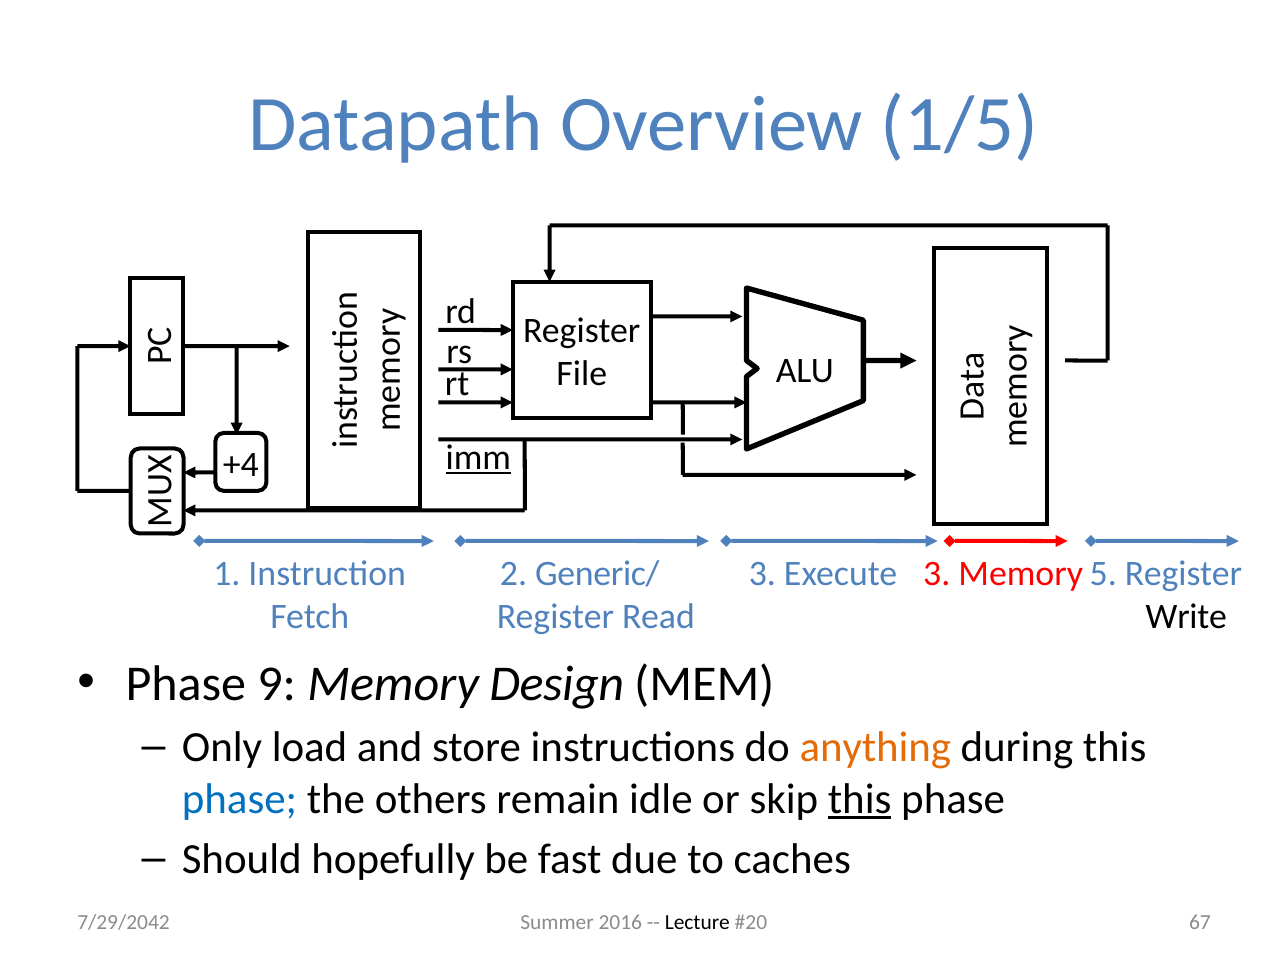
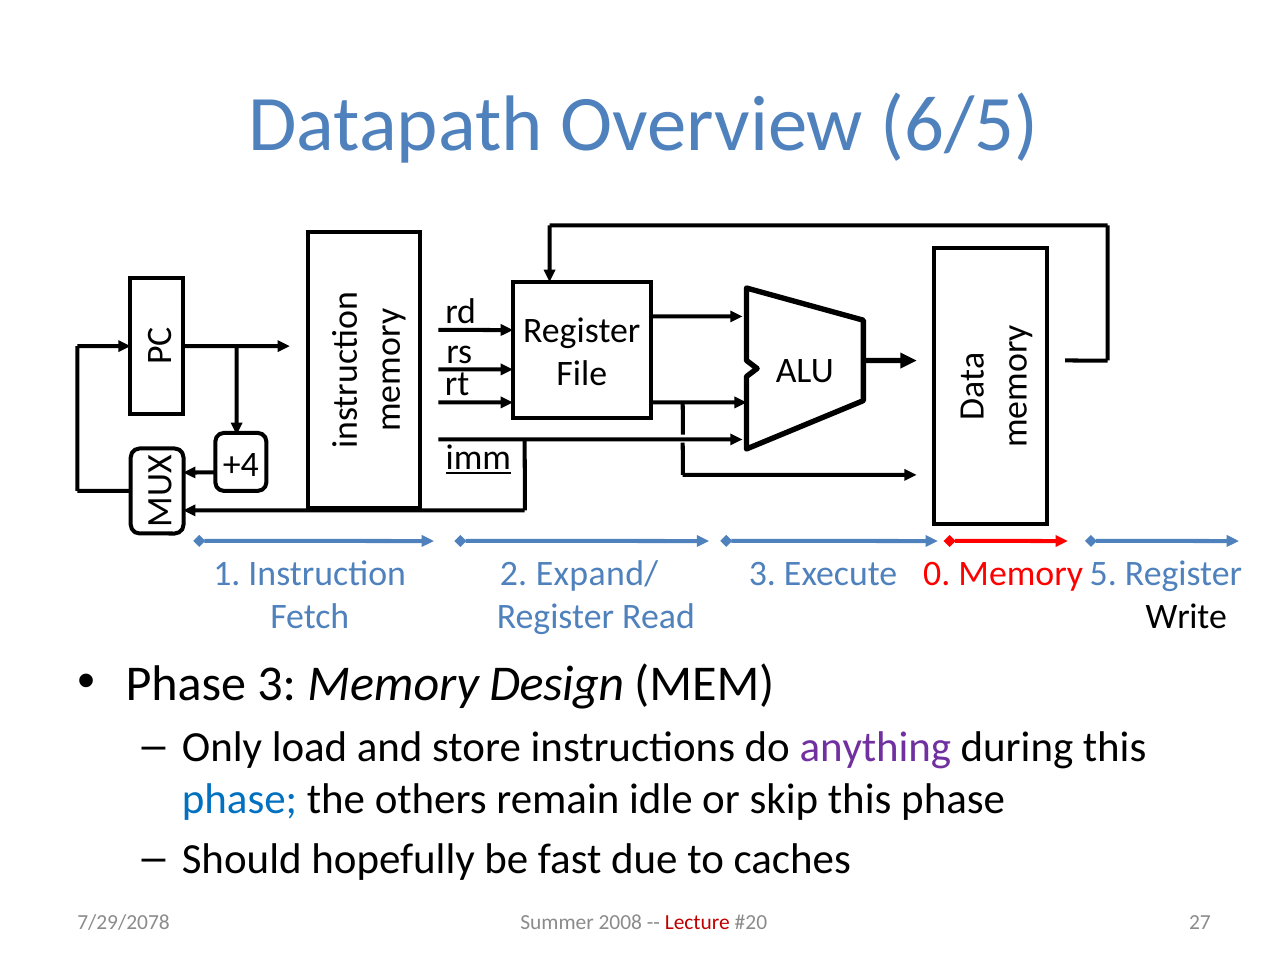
1/5: 1/5 -> 6/5 (960, 125)
Execute 3: 3 -> 0 (937, 574)
Generic/: Generic/ -> Expand/ (597, 574)
Phase 9: 9 -> 3 (277, 684)
anything colour: orange -> purple (875, 748)
this underline: present -> none (860, 799)
2016: 2016 -> 2008 (620, 922)
Lecture colour: black -> red (697, 922)
67: 67 -> 27 (1200, 922)
7/29/2042: 7/29/2042 -> 7/29/2078 (124, 923)
